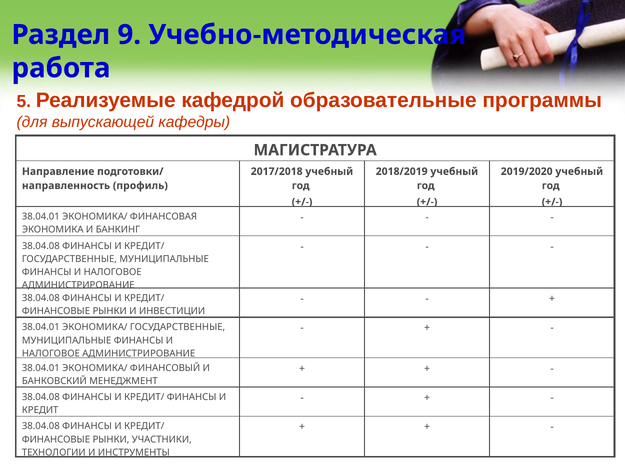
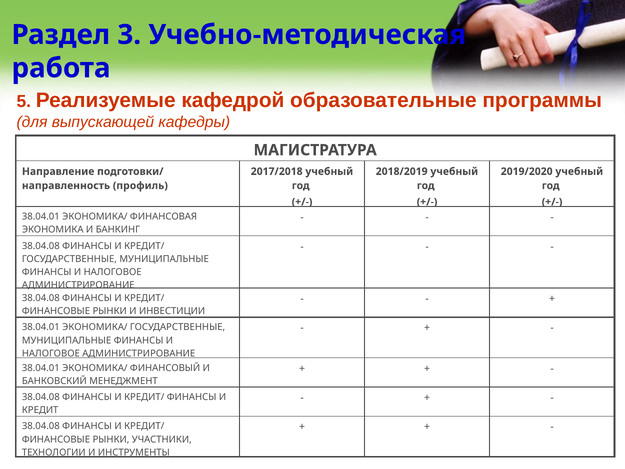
9: 9 -> 3 (129, 35)
